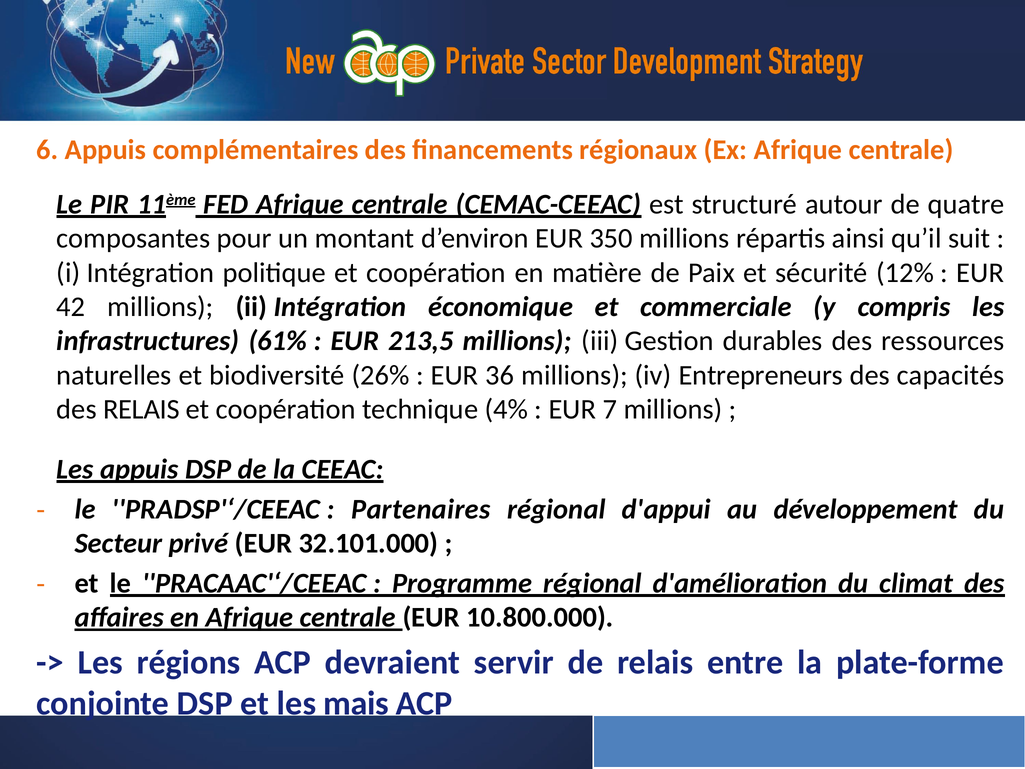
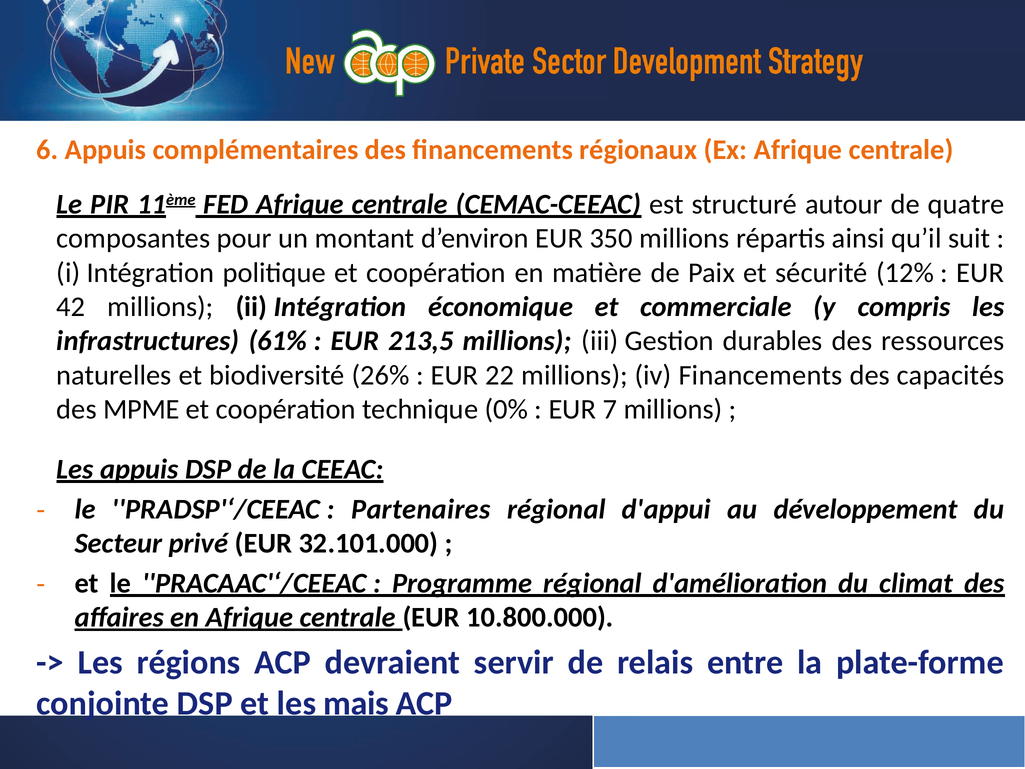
36: 36 -> 22 (500, 375)
iv Entrepreneurs: Entrepreneurs -> Financements (761, 375)
des RELAIS: RELAIS -> MPME (141, 409)
4%: 4% -> 0% (506, 409)
